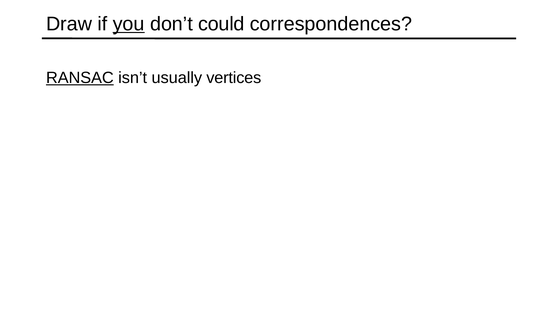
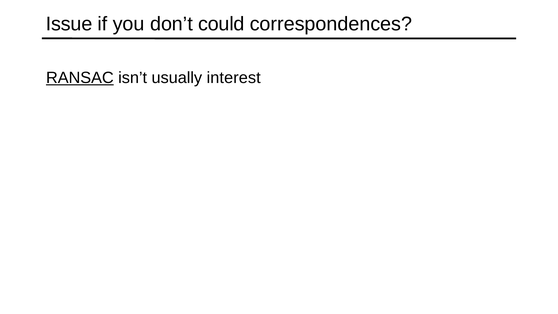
Draw: Draw -> Issue (69, 24)
you underline: present -> none (129, 24)
vertices: vertices -> interest (234, 78)
